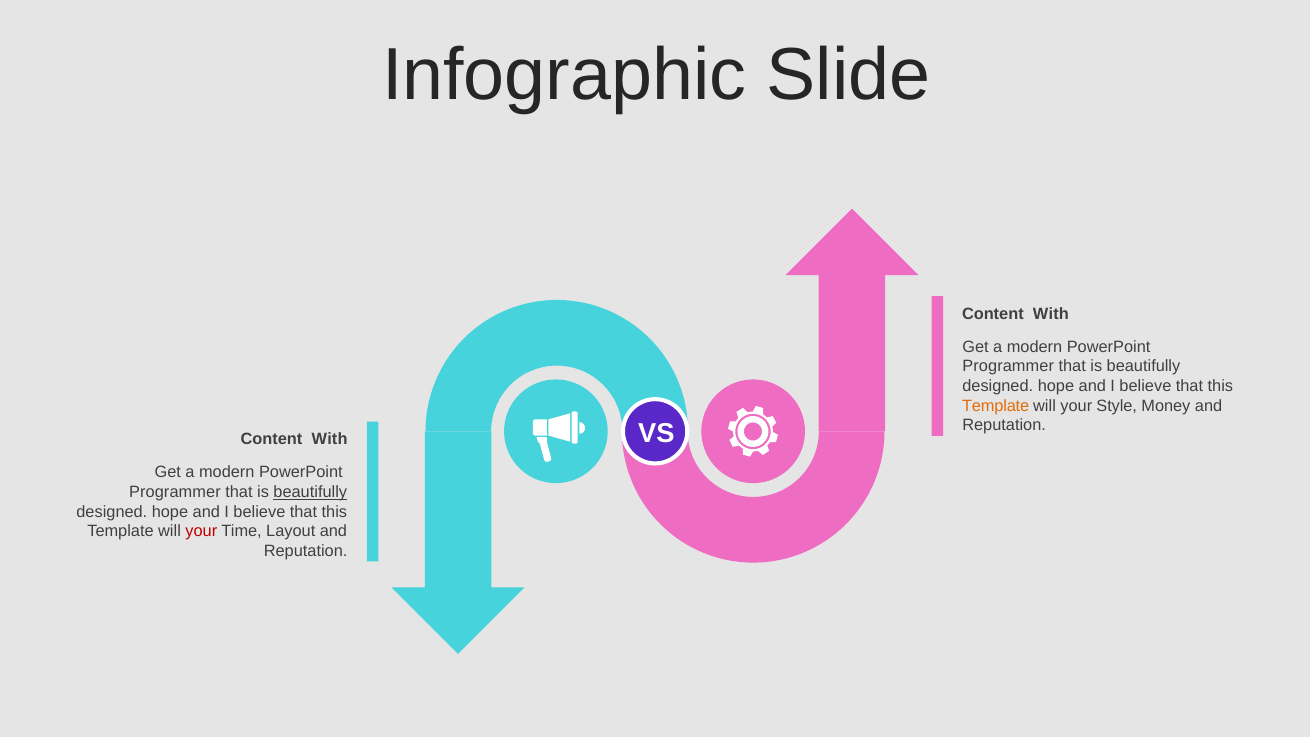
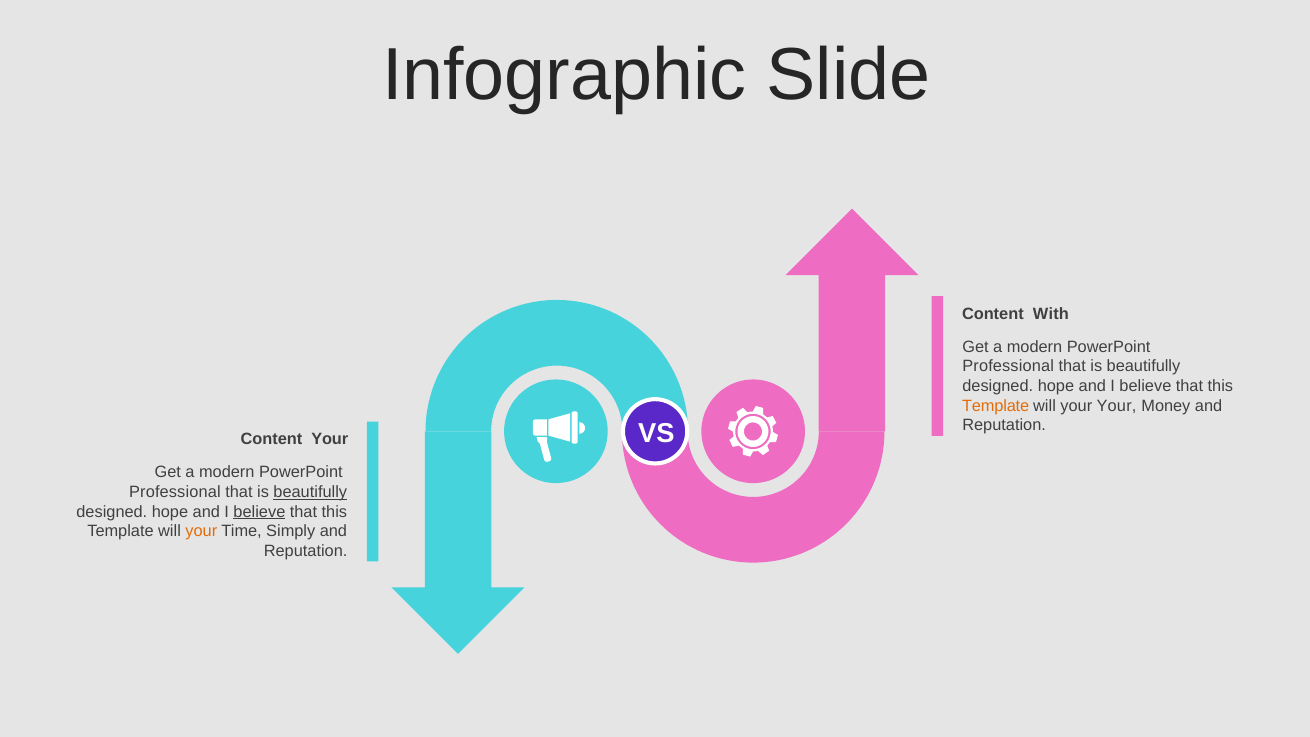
Programmer: Programmer -> Professional (1008, 366)
your Style: Style -> Your (1117, 406)
With: With -> Your (330, 439)
Programmer: Programmer -> Professional (175, 492)
believe underline: none -> present (259, 512)
your colour: red -> orange (201, 531)
Layout: Layout -> Simply (291, 531)
